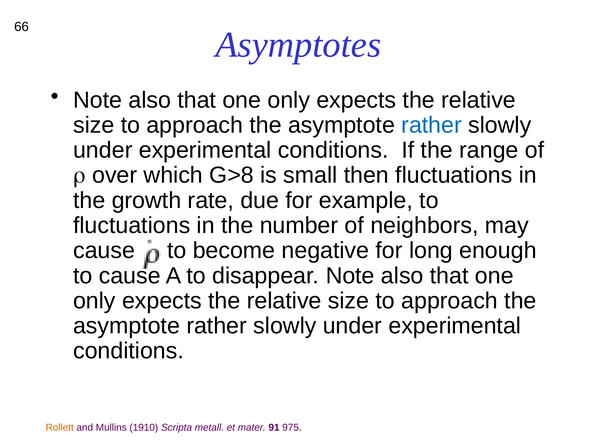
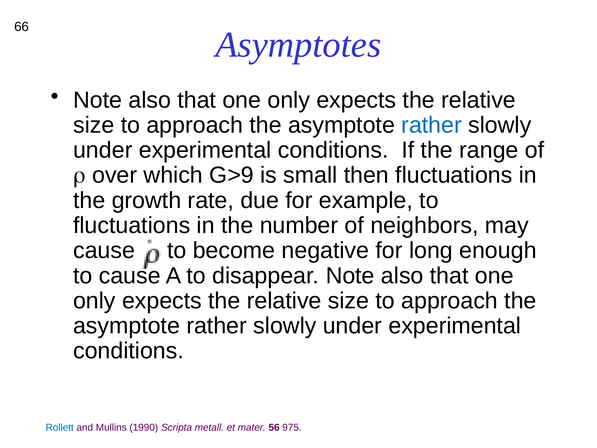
G>8: G>8 -> G>9 (232, 175)
Rollett colour: orange -> blue (60, 427)
1910: 1910 -> 1990 (144, 427)
91: 91 -> 56 (274, 427)
